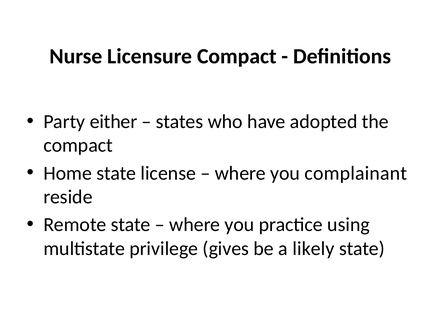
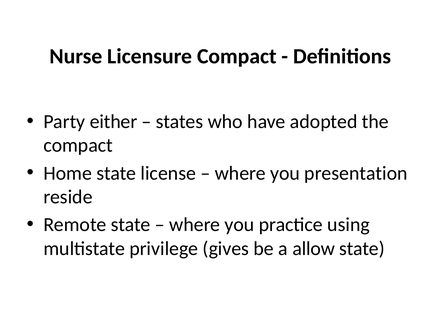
complainant: complainant -> presentation (356, 173)
likely: likely -> allow (314, 248)
